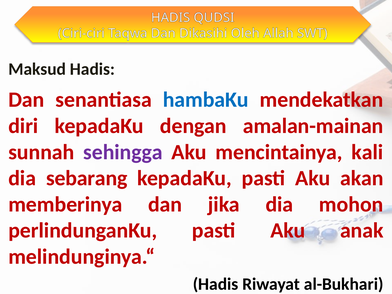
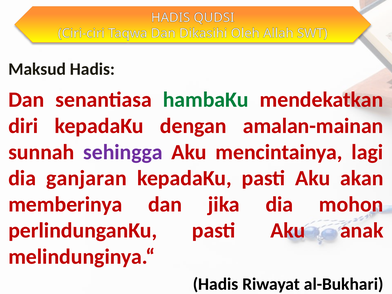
hambaKu colour: blue -> green (206, 100)
kali: kali -> lagi (367, 152)
sebarang: sebarang -> ganjaran (87, 178)
